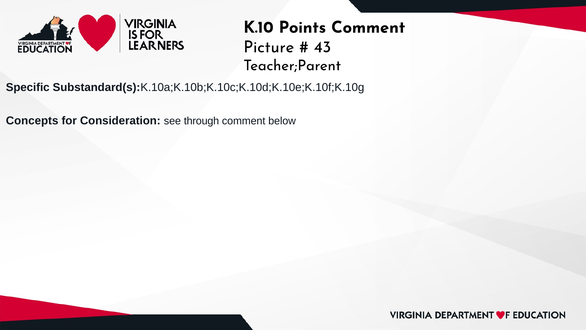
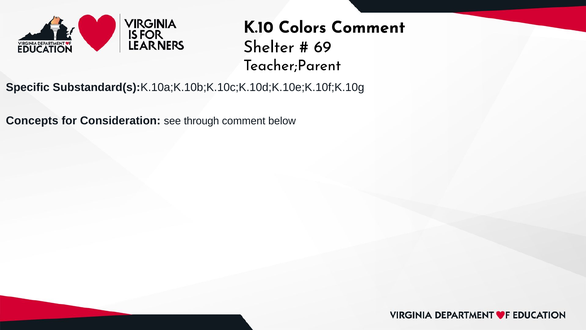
Points: Points -> Colors (302, 27)
Picture: Picture -> Shelter (269, 47)
43: 43 -> 69 (323, 47)
